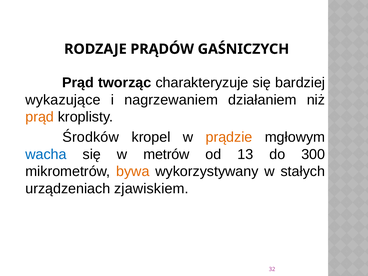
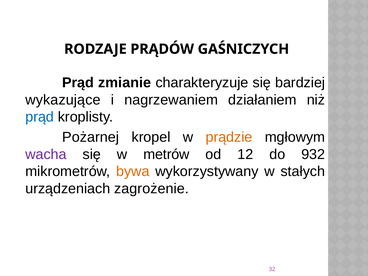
tworząc: tworząc -> zmianie (125, 83)
prąd colour: orange -> blue (40, 117)
Środków: Środków -> Pożarnej (91, 137)
wacha colour: blue -> purple (46, 154)
13: 13 -> 12 (245, 154)
300: 300 -> 932 (313, 154)
zjawiskiem: zjawiskiem -> zagrożenie (151, 189)
